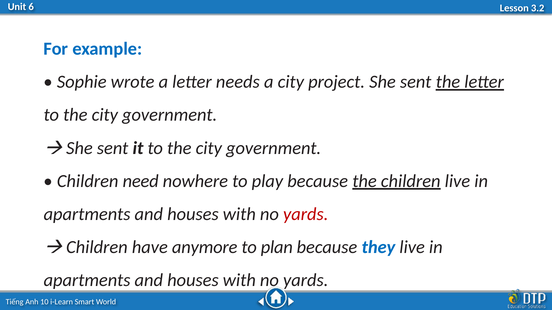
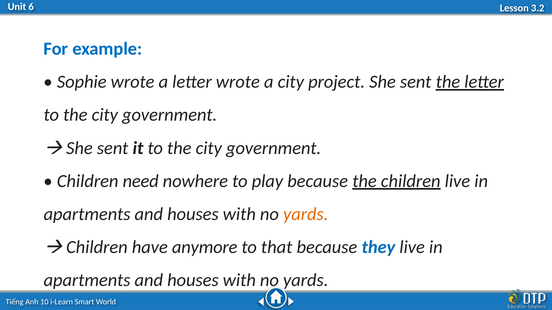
letter needs: needs -> wrote (238, 82)
yards colour: red -> orange (306, 214)
plan: plan -> that (277, 248)
